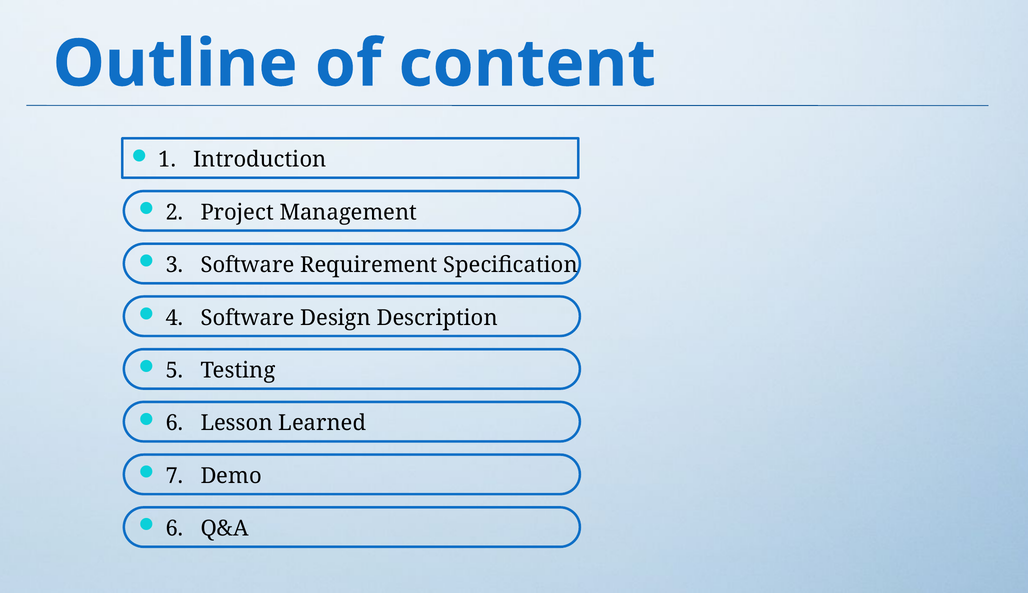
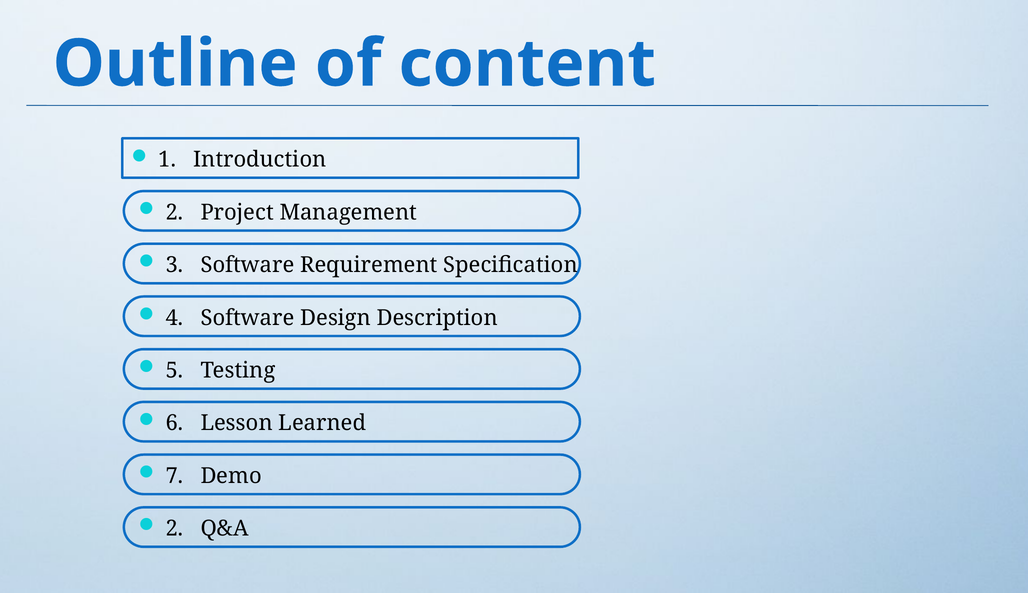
6: 6 -> 2 (175, 529)
